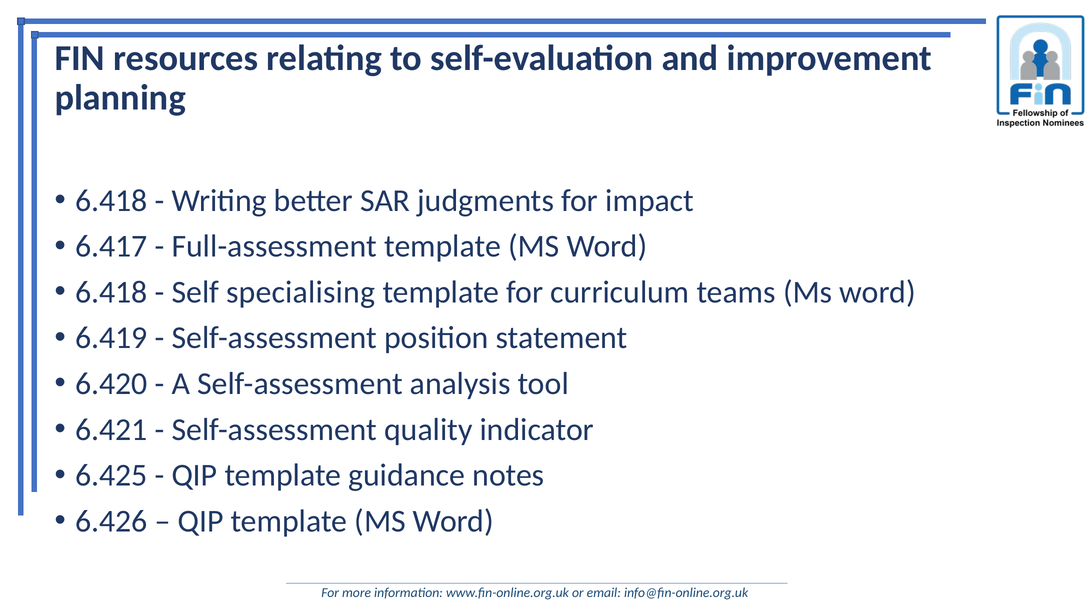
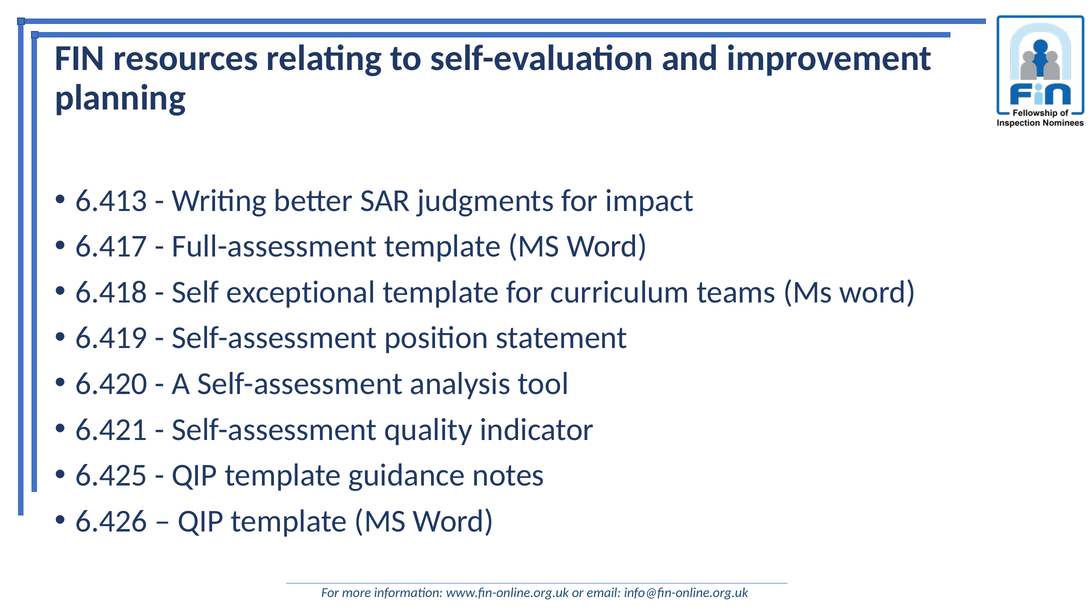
6.418: 6.418 -> 6.413 (111, 201)
specialising: specialising -> exceptional (301, 292)
